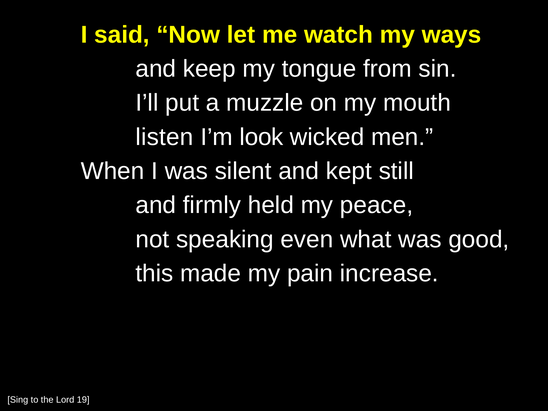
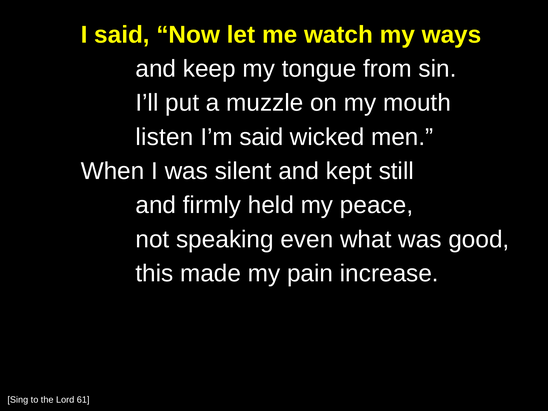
I’m look: look -> said (262, 137)
19: 19 -> 61 (83, 400)
